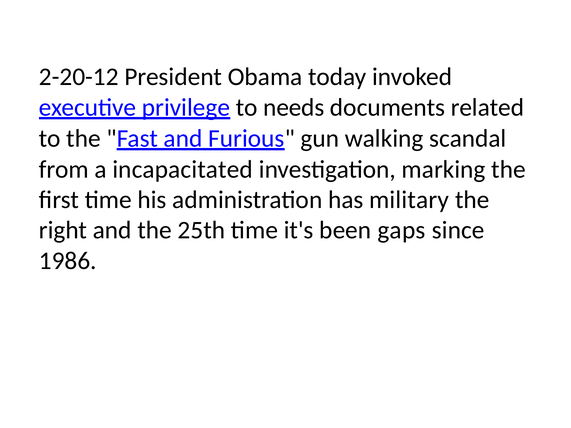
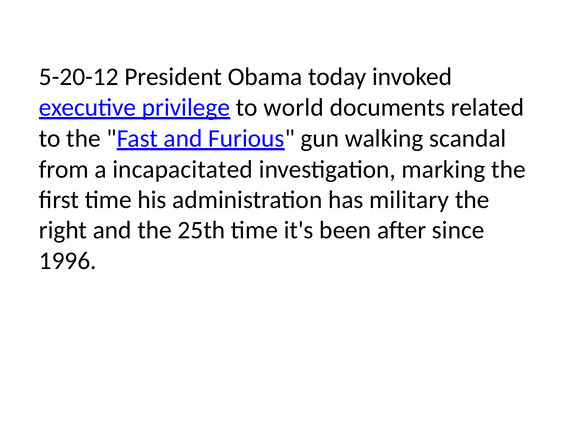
2-20-12: 2-20-12 -> 5-20-12 (79, 77)
needs: needs -> world (294, 107)
gaps: gaps -> after (402, 230)
1986: 1986 -> 1996 (68, 261)
